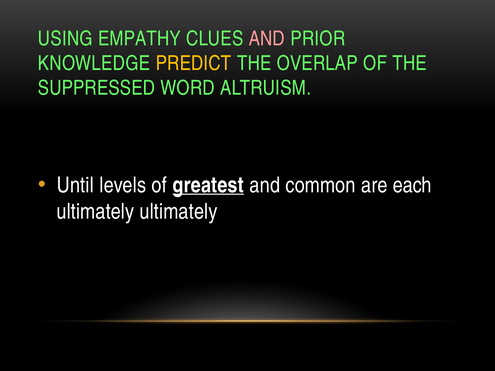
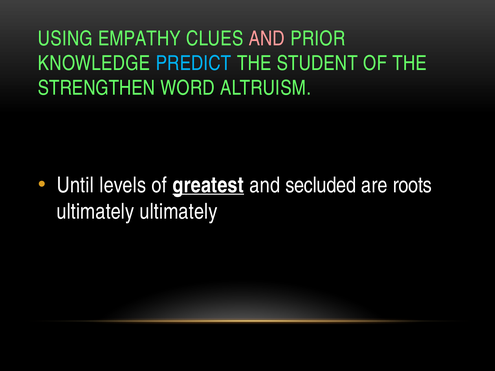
PREDICT colour: yellow -> light blue (194, 63)
OVERLAP: OVERLAP -> STUDENT (317, 63)
SUPPRESSED: SUPPRESSED -> STRENGTHEN (97, 88)
common: common -> secluded (321, 185)
each: each -> roots (412, 185)
